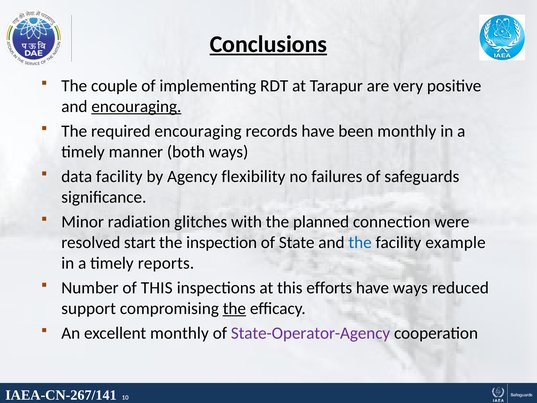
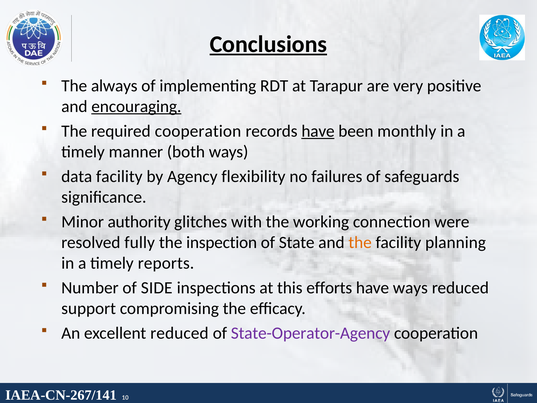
couple: couple -> always (114, 86)
required encouraging: encouraging -> cooperation (198, 131)
have underline: none -> present (318, 131)
radiation: radiation -> authority (139, 222)
planned: planned -> working (321, 222)
start: start -> fully (140, 242)
the colour: blue -> orange (360, 242)
example: example -> planning (456, 242)
of THIS: THIS -> SIDE (157, 288)
the underline: present -> none (234, 308)
excellent monthly: monthly -> reduced (179, 333)
